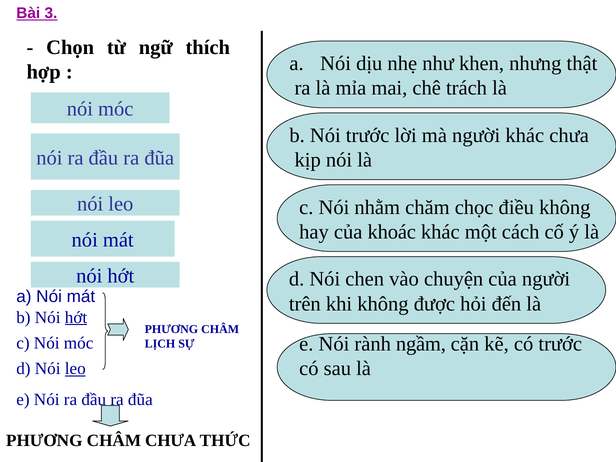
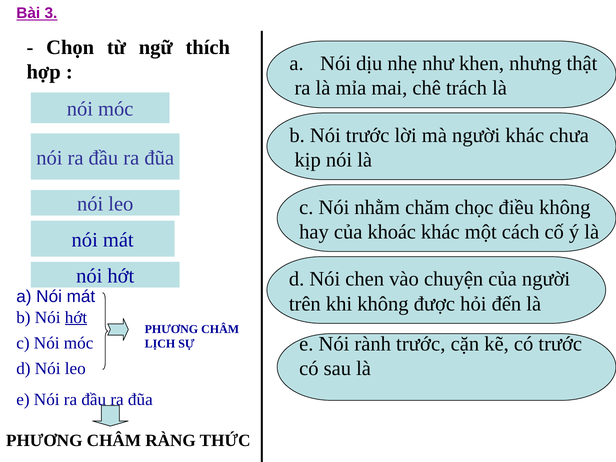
rành ngầm: ngầm -> trước (421, 344)
leo underline: present -> none (75, 369)
CHÂM CHƯA: CHƯA -> RÀNG (171, 441)
